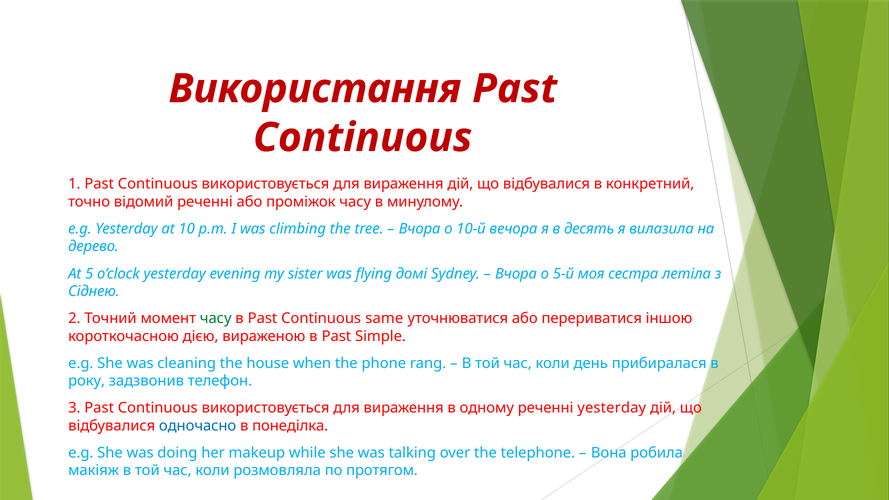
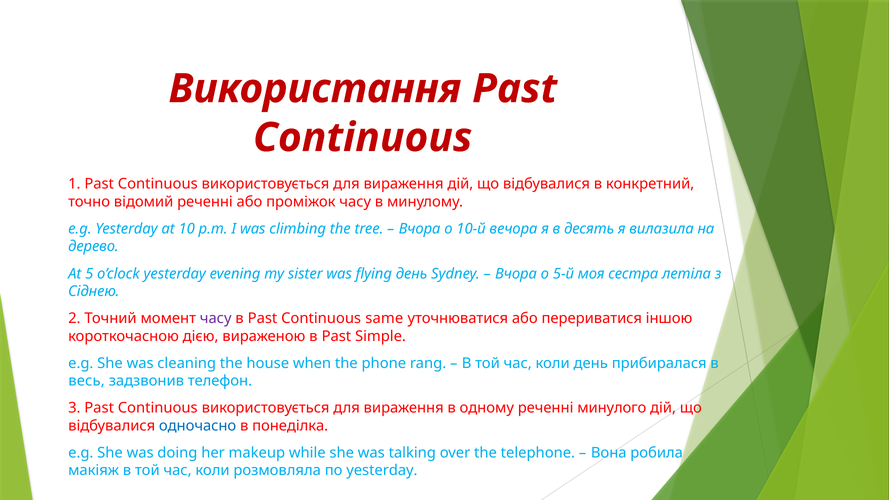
flying домі: домі -> день (412, 274)
часу colour: green -> purple (216, 318)
року: року -> весь (87, 381)
реченні yesterday: yesterday -> минулого (612, 408)
по протягом: протягом -> yesterday (382, 471)
